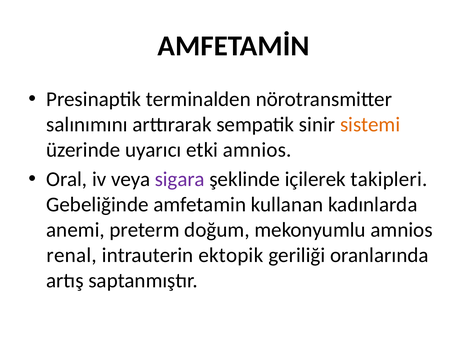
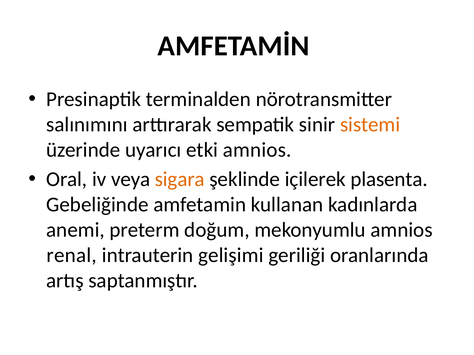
sigara colour: purple -> orange (180, 180)
takipleri: takipleri -> plasenta (389, 180)
ektopik: ektopik -> gelişimi (231, 256)
